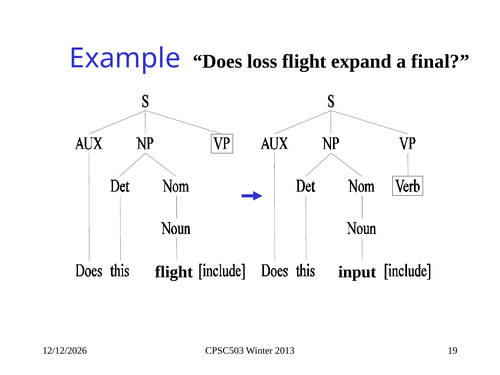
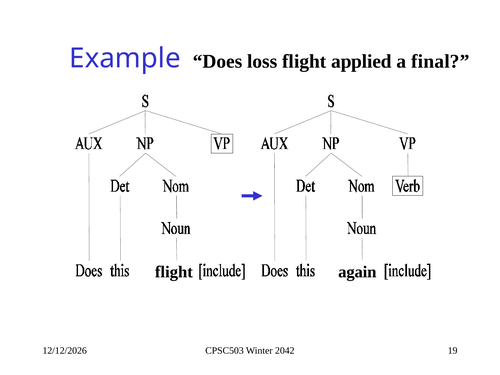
expand: expand -> applied (361, 61)
input: input -> again (357, 272)
2013: 2013 -> 2042 (285, 351)
